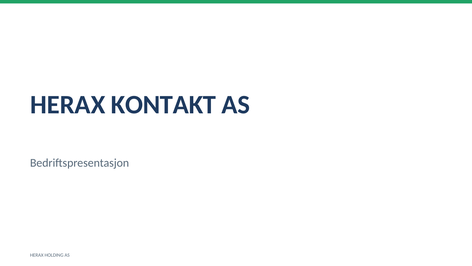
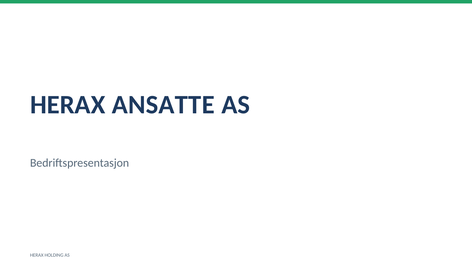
KONTAKT: KONTAKT -> ANSATTE (163, 105)
